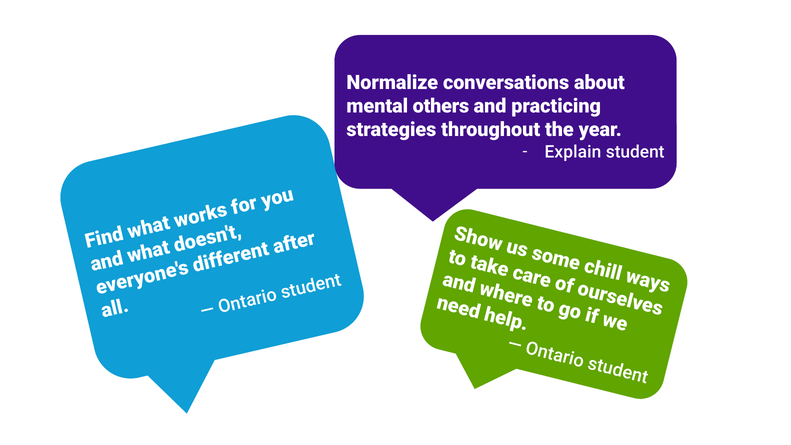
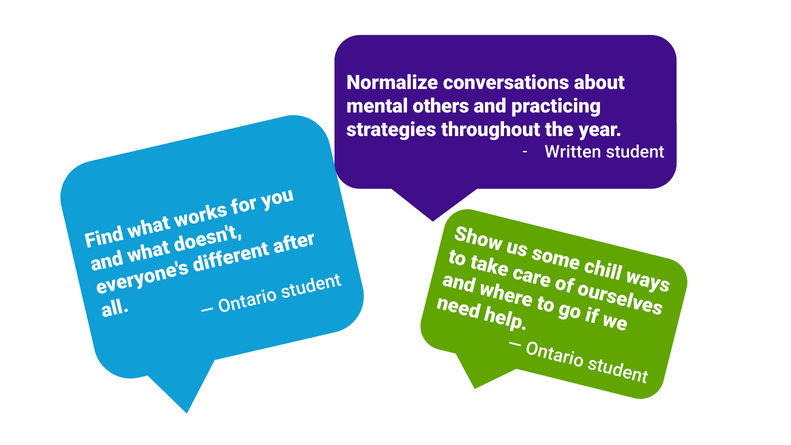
Explain: Explain -> Written (573, 152)
